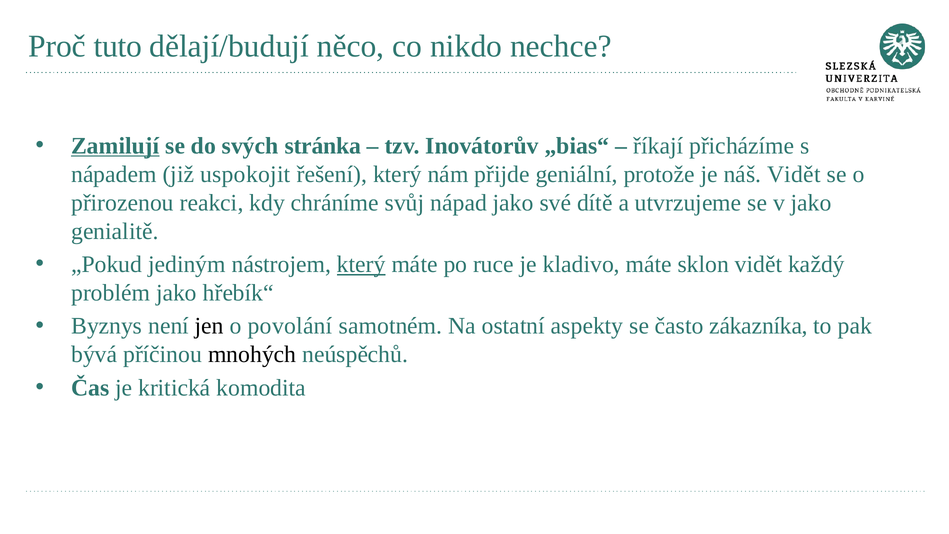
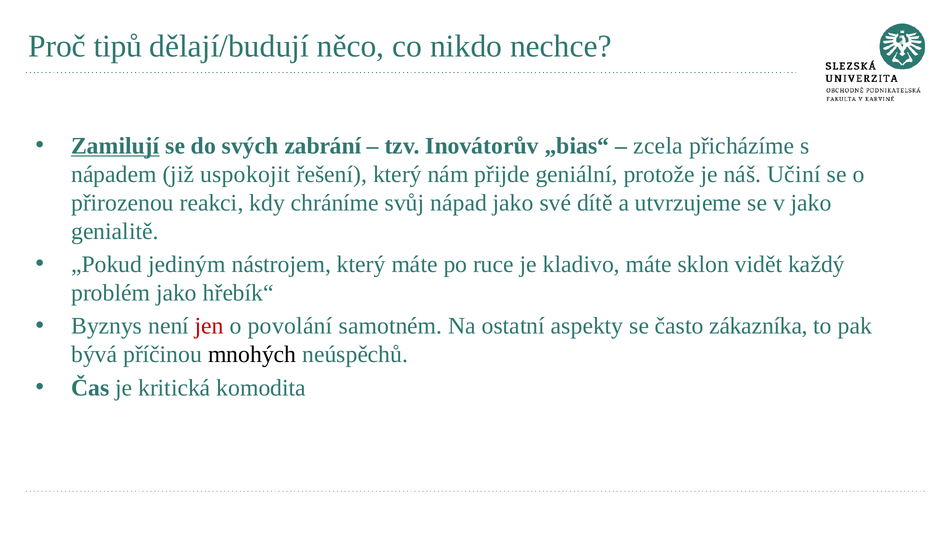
tuto: tuto -> tipů (118, 46)
stránka: stránka -> zabrání (323, 146)
říkají: říkají -> zcela (658, 146)
náš Vidět: Vidět -> Učiní (794, 174)
který underline: present -> none (361, 264)
jen colour: black -> red (209, 326)
